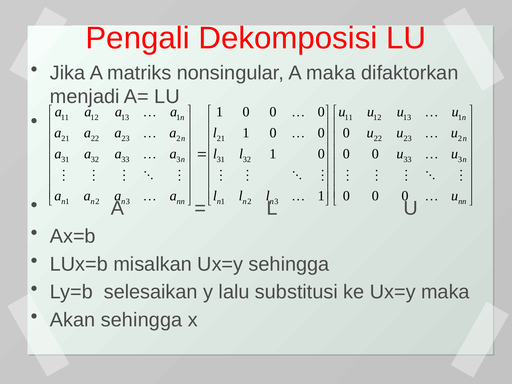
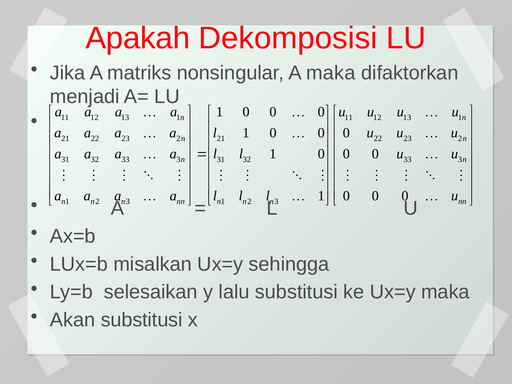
Pengali: Pengali -> Apakah (138, 38)
Akan sehingga: sehingga -> substitusi (142, 320)
